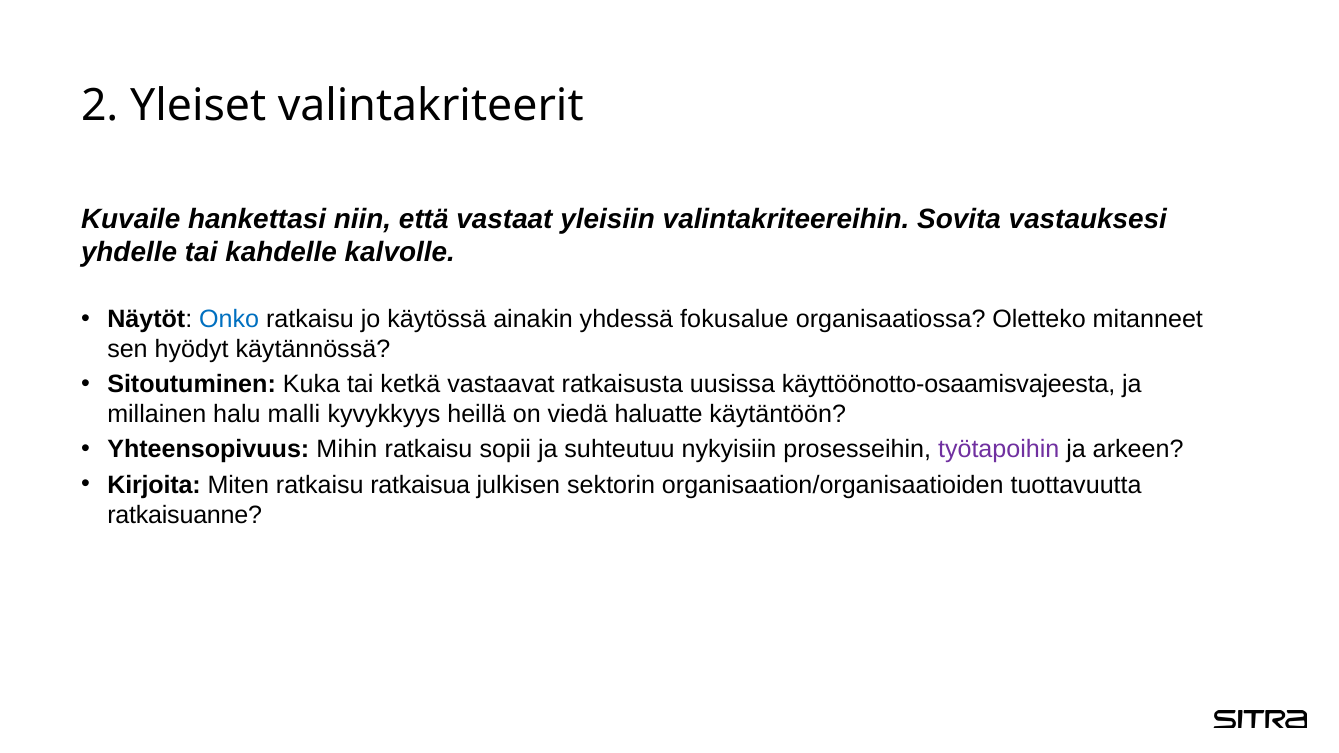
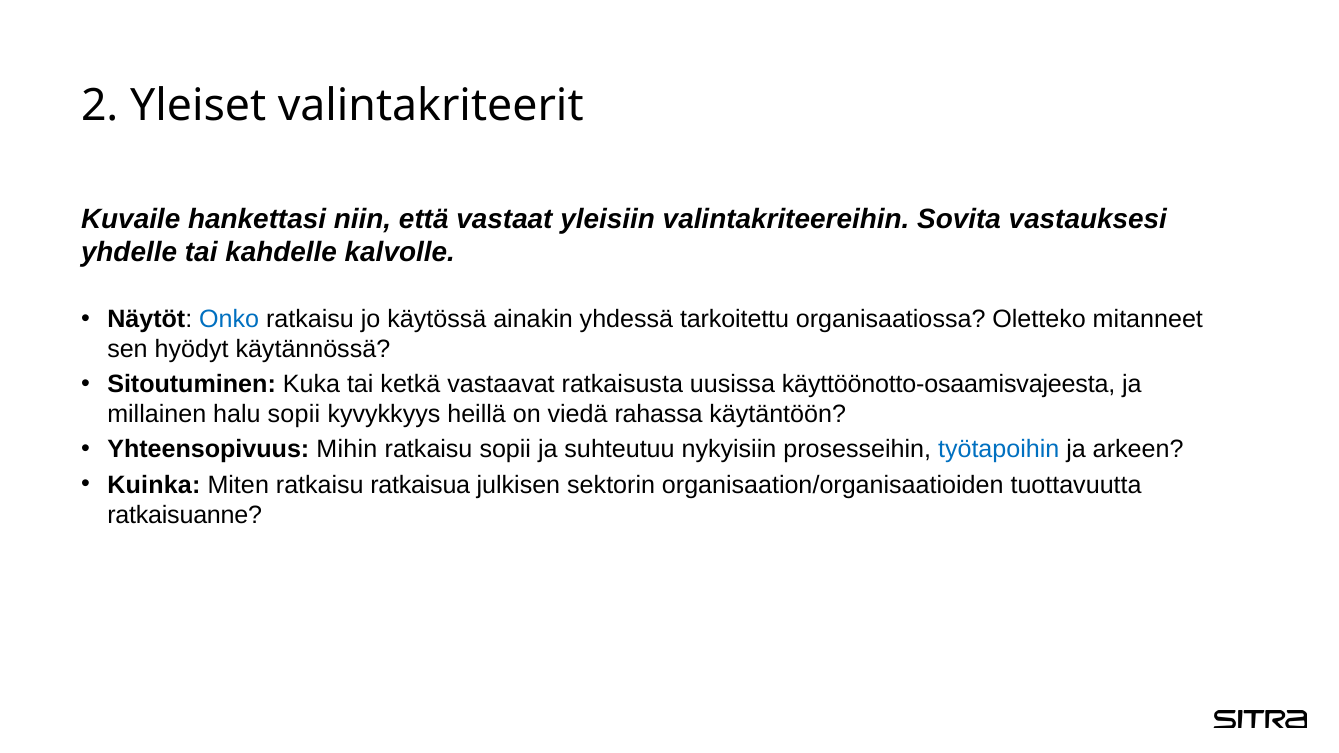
fokusalue: fokusalue -> tarkoitettu (735, 319)
halu malli: malli -> sopii (294, 415)
haluatte: haluatte -> rahassa (659, 415)
työtapoihin colour: purple -> blue (999, 450)
Kirjoita: Kirjoita -> Kuinka (154, 485)
